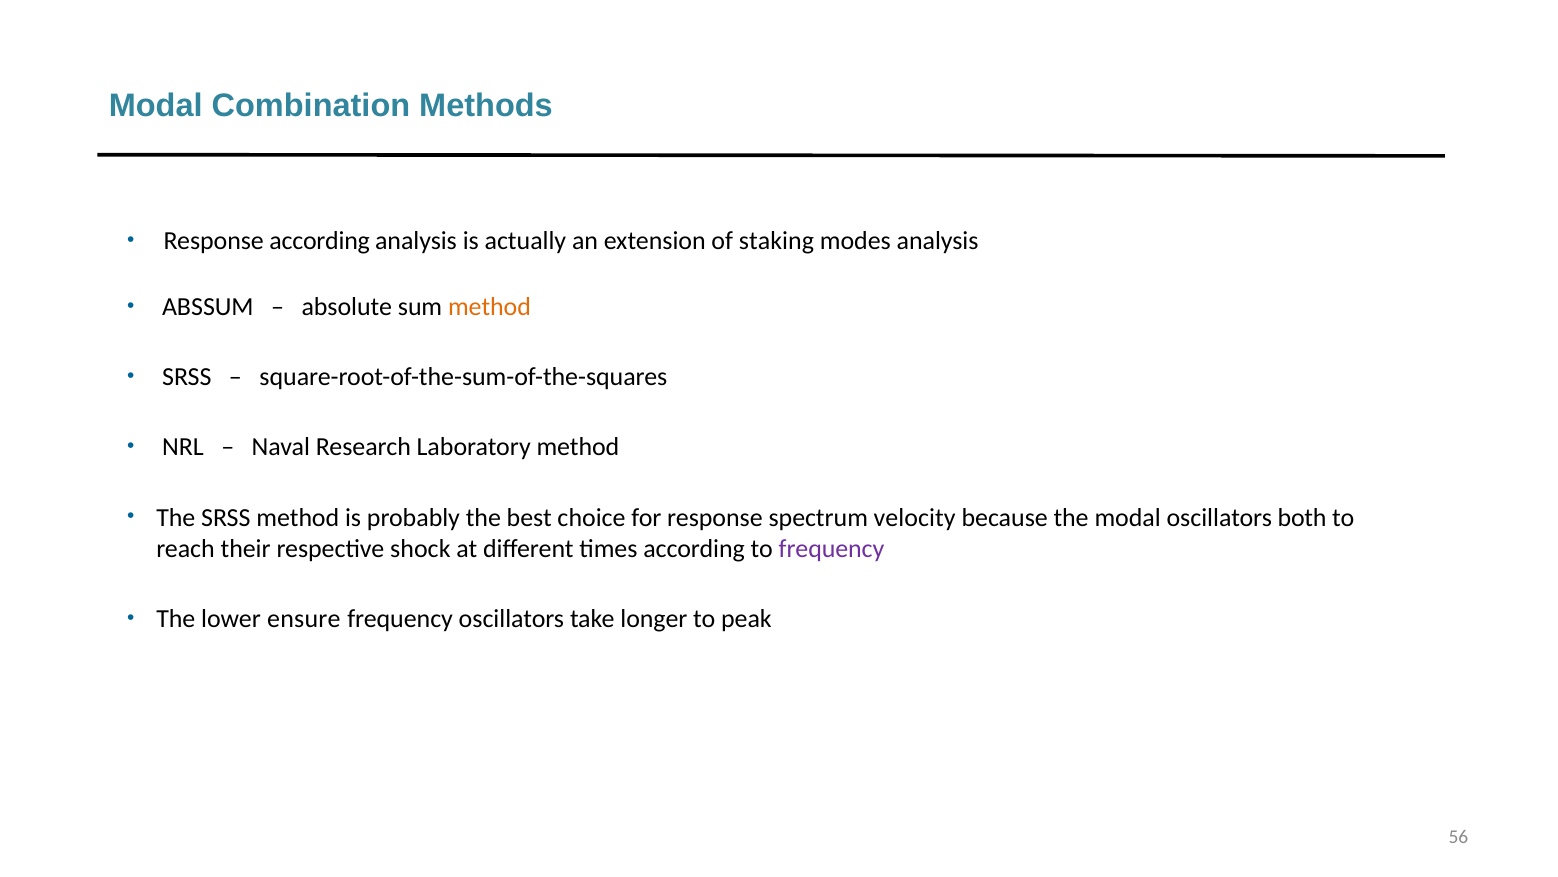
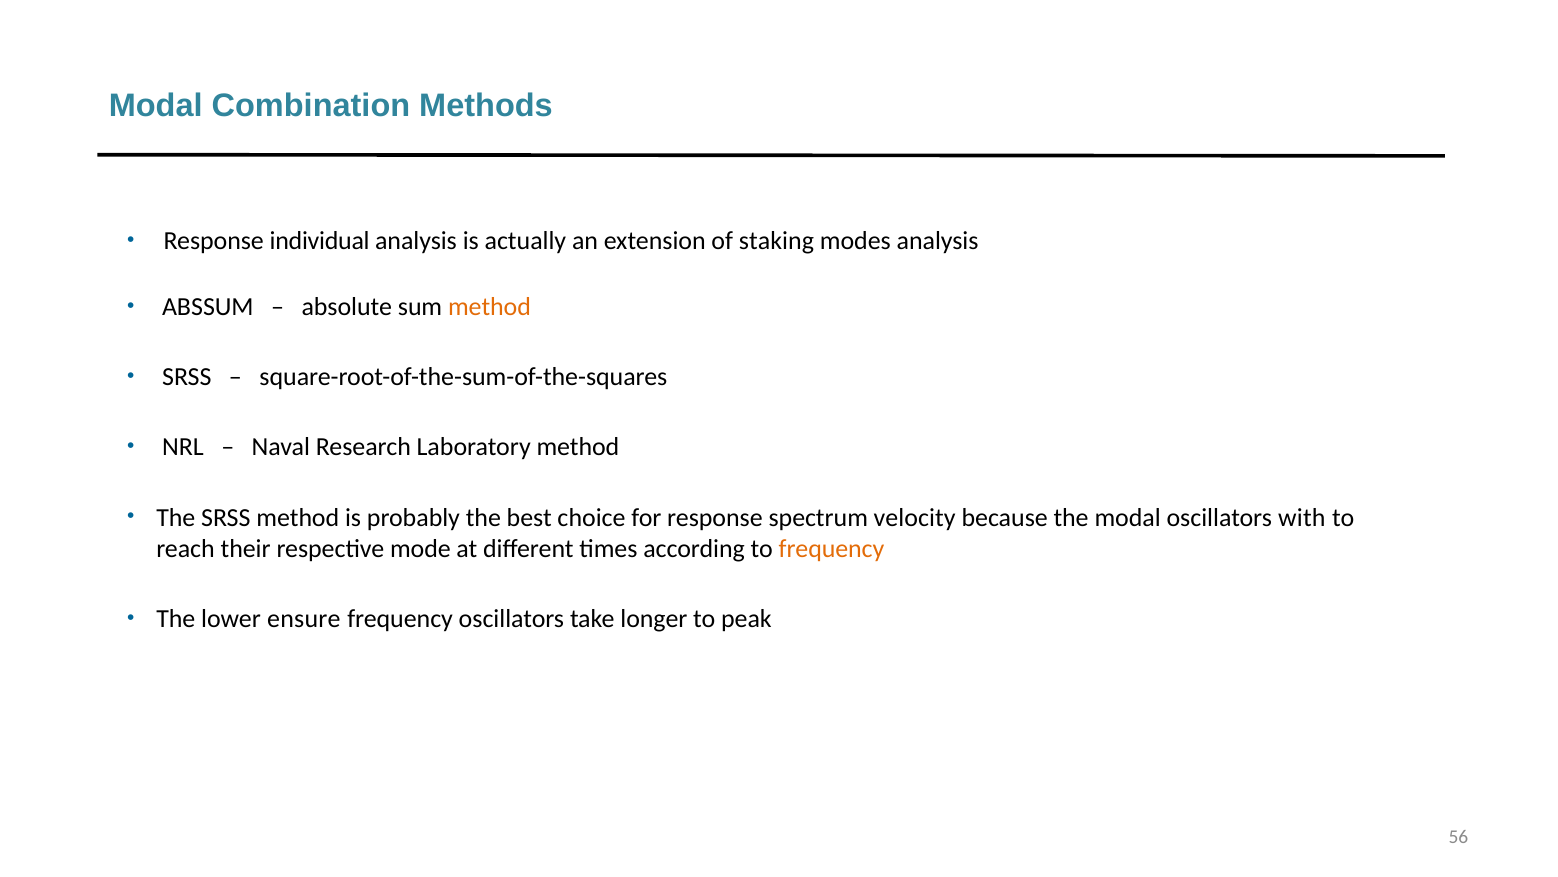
Response according: according -> individual (320, 241)
both: both -> with (1302, 517)
shock: shock -> mode (420, 548)
frequency colour: purple -> orange (832, 548)
